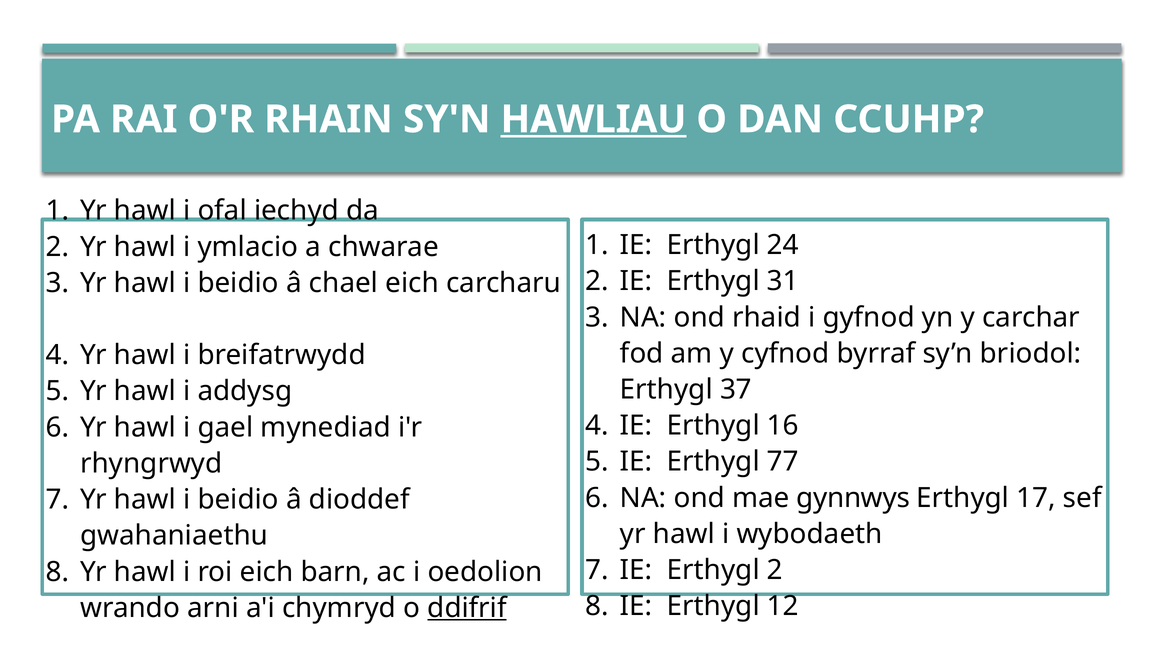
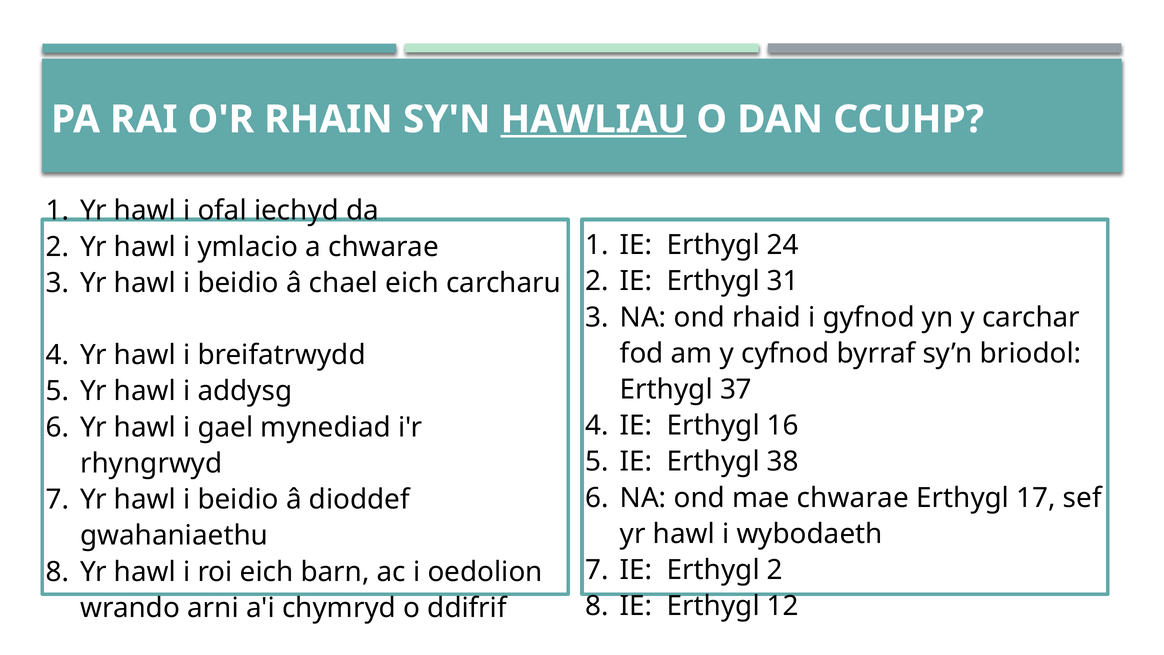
77: 77 -> 38 (783, 462)
mae gynnwys: gynnwys -> chwarae (853, 498)
ddifrif underline: present -> none (467, 608)
